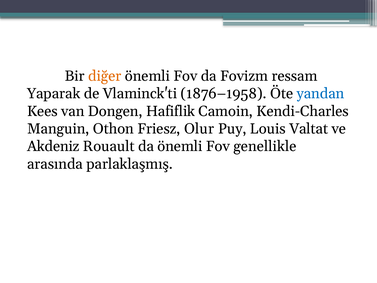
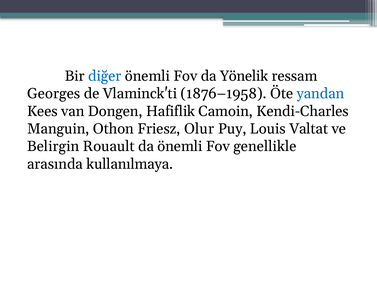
diğer colour: orange -> blue (105, 76)
Fovizm: Fovizm -> Yönelik (244, 76)
Yaparak: Yaparak -> Georges (54, 93)
Akdeniz: Akdeniz -> Belirgin (53, 146)
parlaklaşmış: parlaklaşmış -> kullanılmaya (130, 164)
